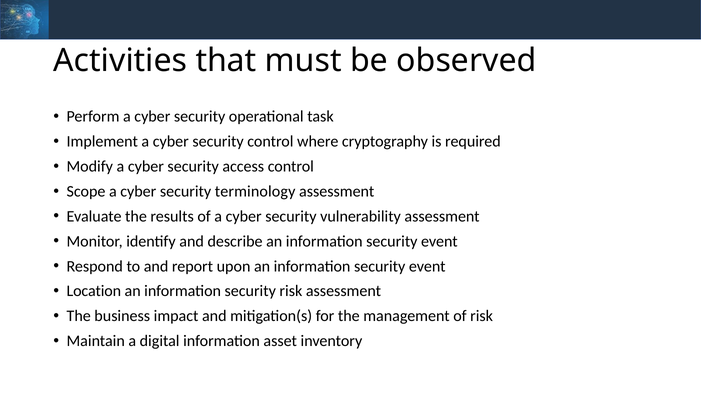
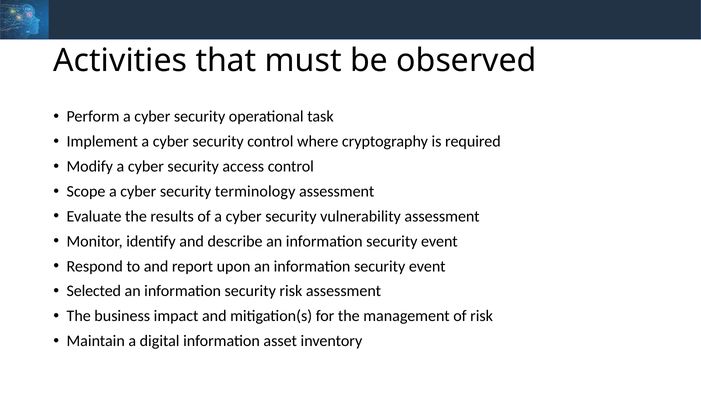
Location: Location -> Selected (94, 291)
